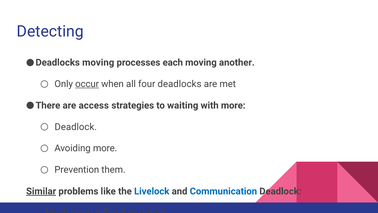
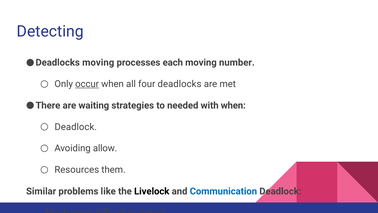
another: another -> number (237, 62)
access: access -> waiting (94, 105)
waiting: waiting -> needed (183, 105)
with more: more -> when (233, 105)
Avoiding more: more -> allow (105, 148)
Prevention: Prevention -> Resources (77, 170)
Similar underline: present -> none (41, 191)
Livelock colour: blue -> black (152, 191)
